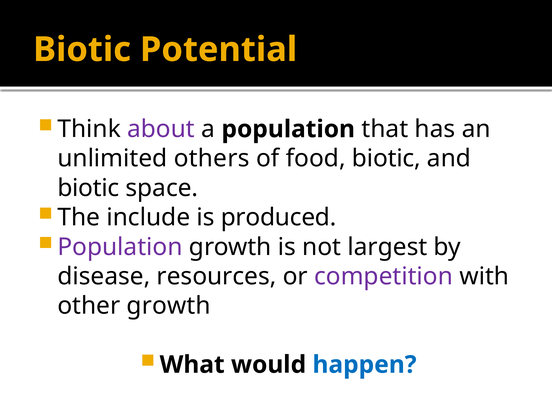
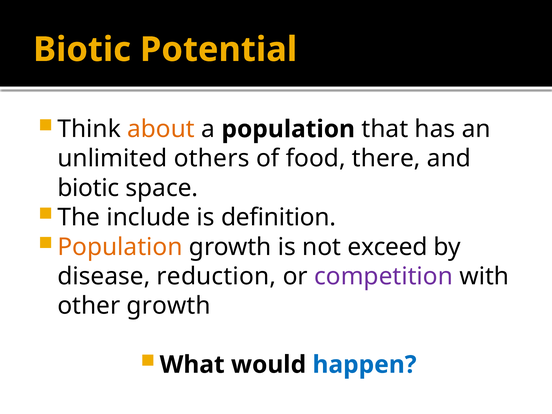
about colour: purple -> orange (161, 129)
food biotic: biotic -> there (386, 159)
produced: produced -> definition (279, 217)
Population colour: purple -> orange (120, 247)
largest: largest -> exceed (388, 247)
resources: resources -> reduction (216, 276)
